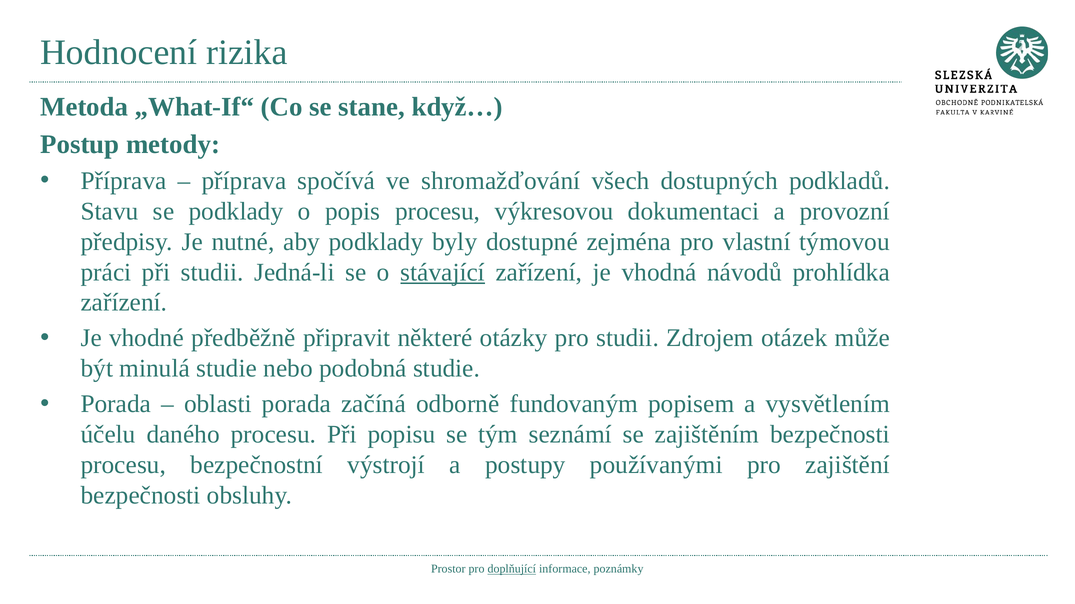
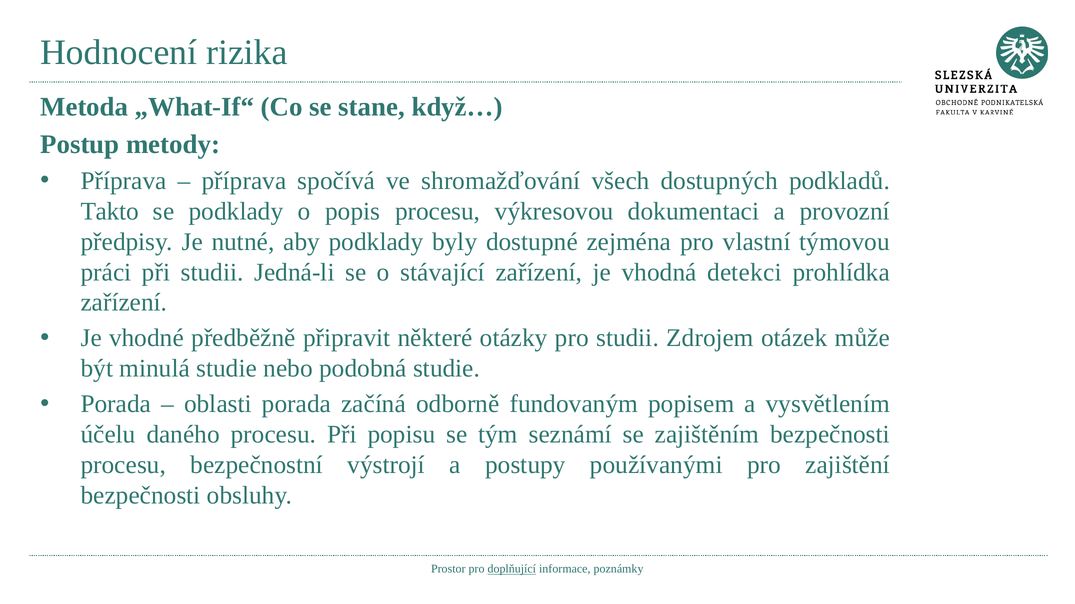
Stavu: Stavu -> Takto (110, 212)
stávající underline: present -> none (443, 272)
návodů: návodů -> detekci (744, 272)
